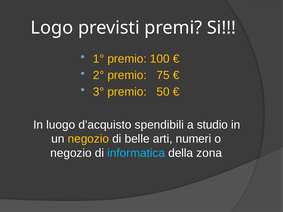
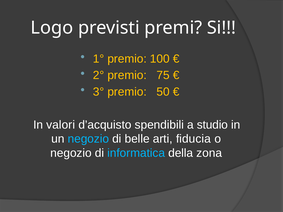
luogo: luogo -> valori (61, 125)
negozio colour: yellow -> light blue (88, 139)
numeri: numeri -> fiducia (193, 139)
